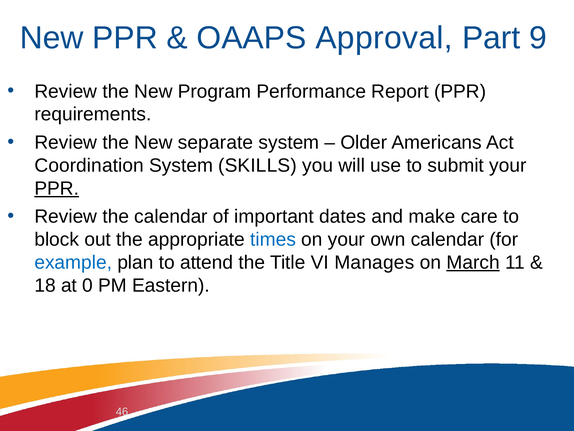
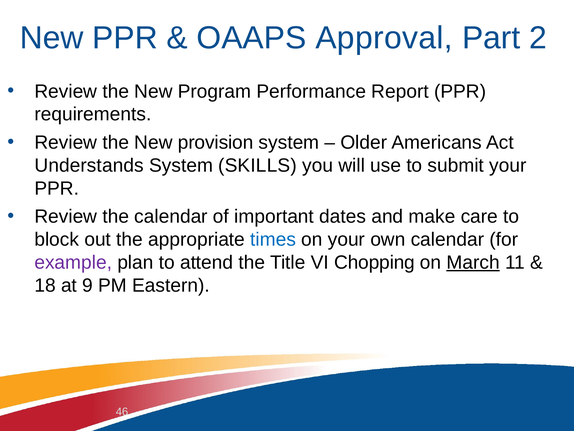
9: 9 -> 2 (538, 38)
separate: separate -> provision (216, 142)
Coordination: Coordination -> Understands (89, 165)
PPR underline: present -> none (57, 188)
example colour: blue -> purple (73, 262)
Manages: Manages -> Chopping (375, 262)
0: 0 -> 9 (88, 285)
